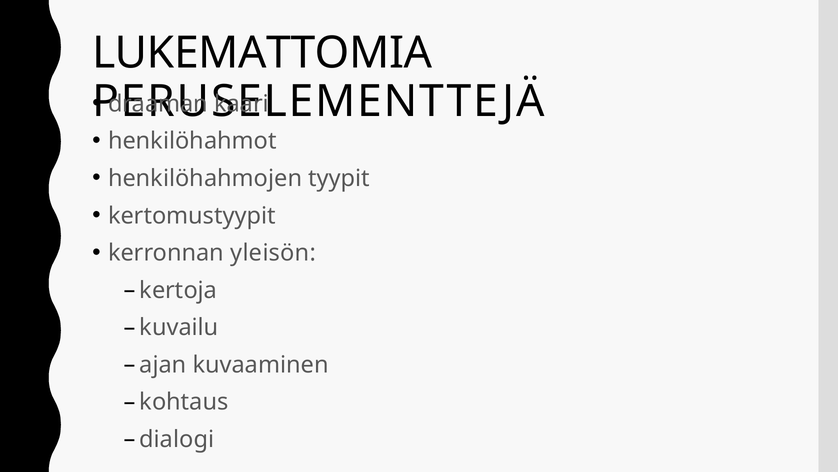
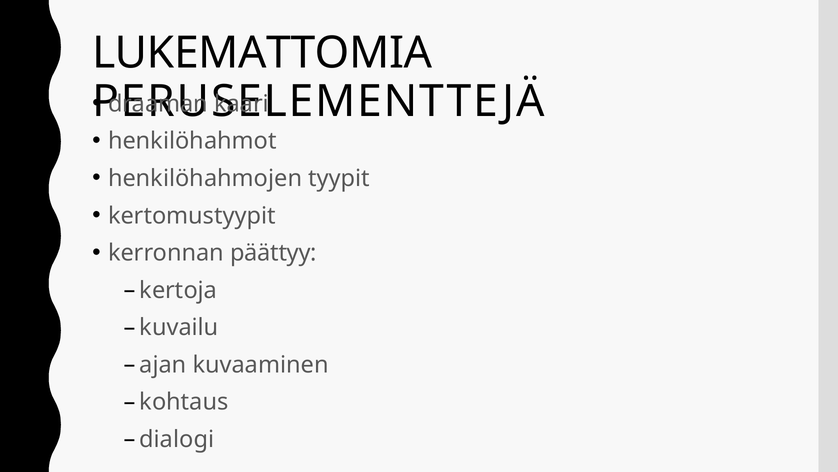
yleisön: yleisön -> päättyy (273, 253)
